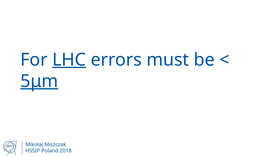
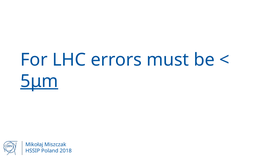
LHC underline: present -> none (69, 60)
